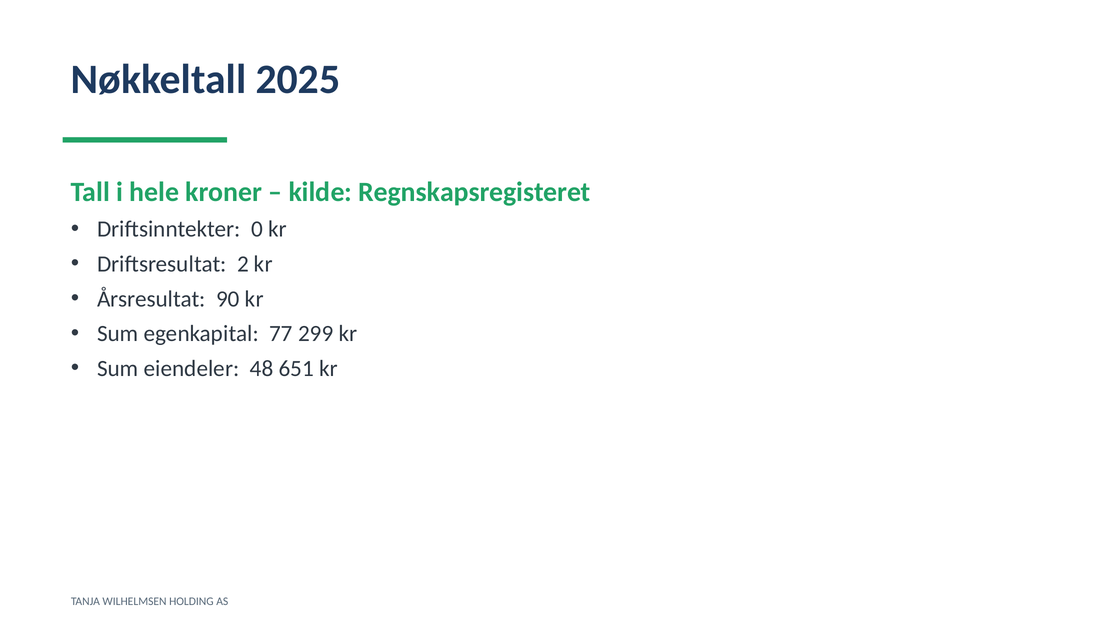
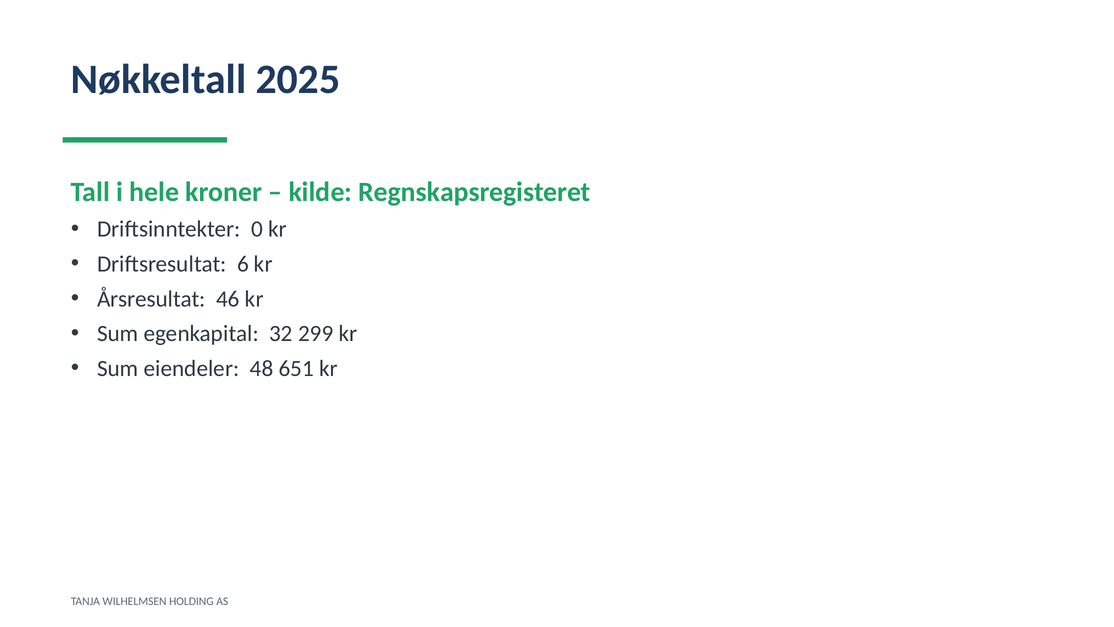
2: 2 -> 6 (243, 264)
90: 90 -> 46 (228, 299)
77: 77 -> 32 (281, 334)
